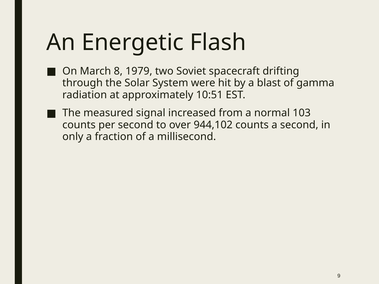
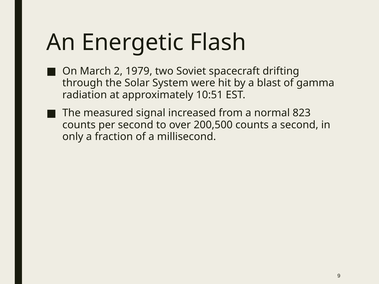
8: 8 -> 2 (118, 71)
103: 103 -> 823 (302, 113)
944,102: 944,102 -> 200,500 (213, 125)
